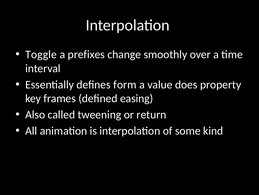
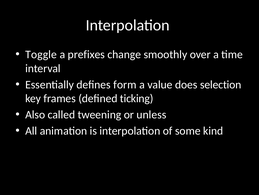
property: property -> selection (221, 84)
easing: easing -> ticking (137, 98)
return: return -> unless (151, 114)
